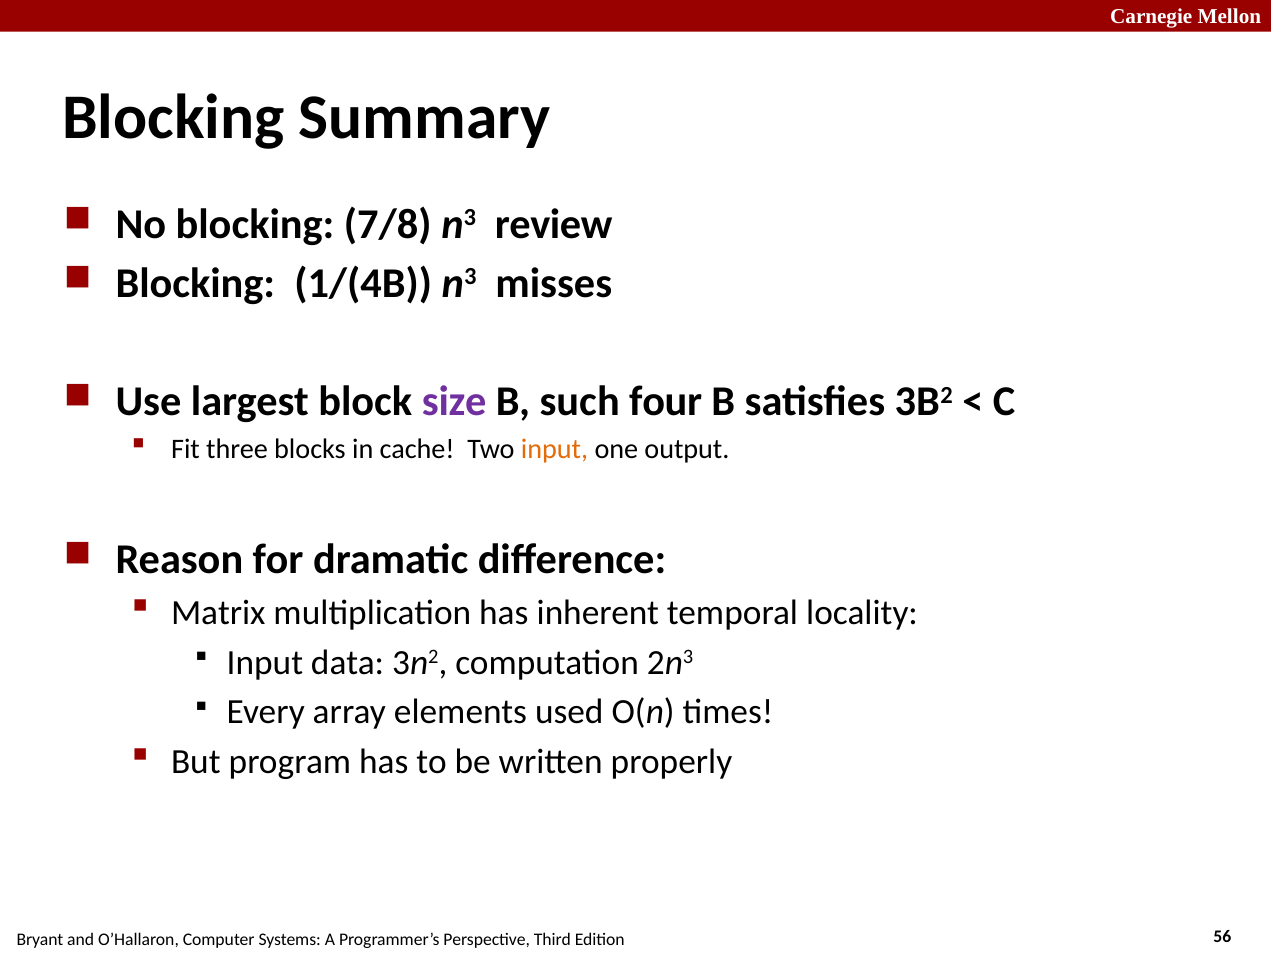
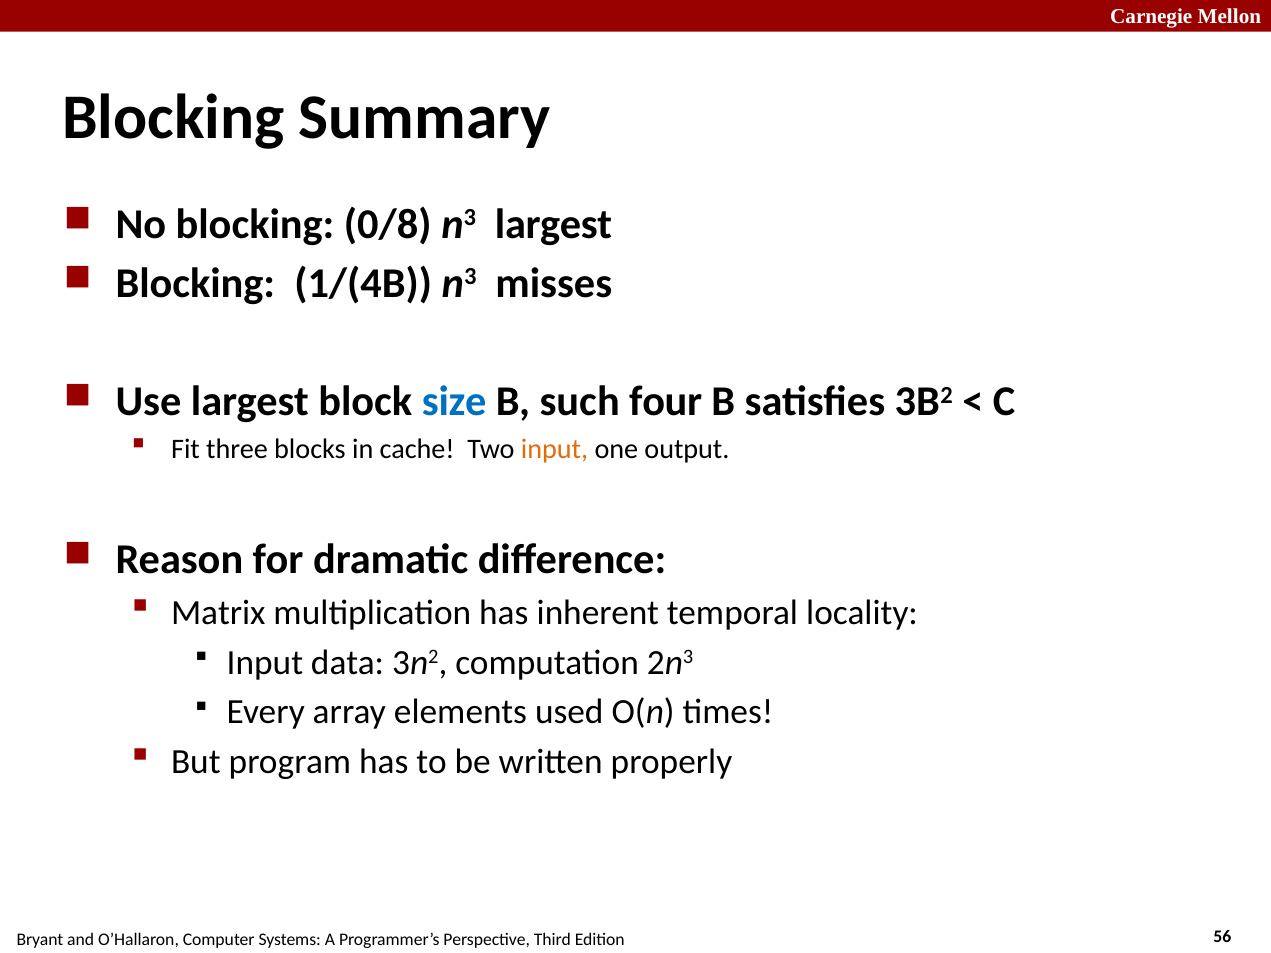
7/8: 7/8 -> 0/8 (388, 224)
n3 review: review -> largest (554, 224)
size colour: purple -> blue (454, 402)
